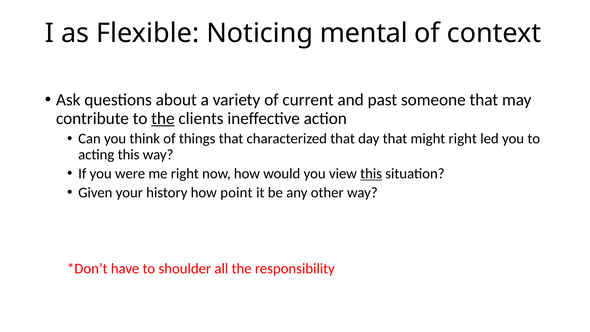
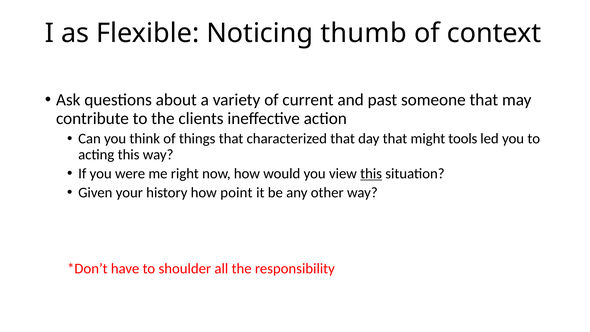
mental: mental -> thumb (364, 33)
the underline: present -> none (163, 118)
might right: right -> tools (463, 139)
